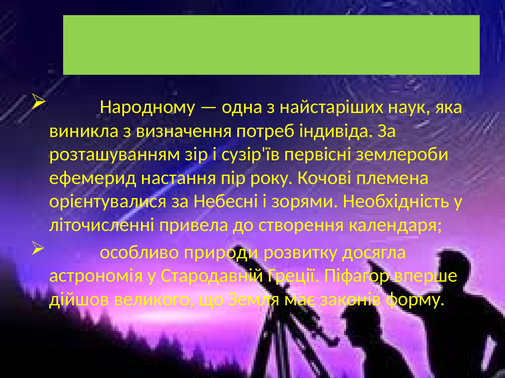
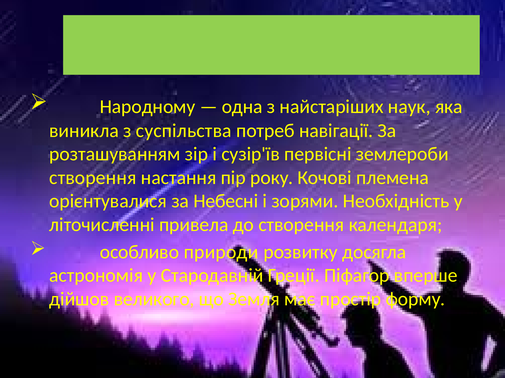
визначення: визначення -> суспільства (184, 131)
індивіда: індивіда -> навігації (336, 131)
ефемерид: ефемерид -> створення (93, 178)
законів: законів -> простір (351, 300)
